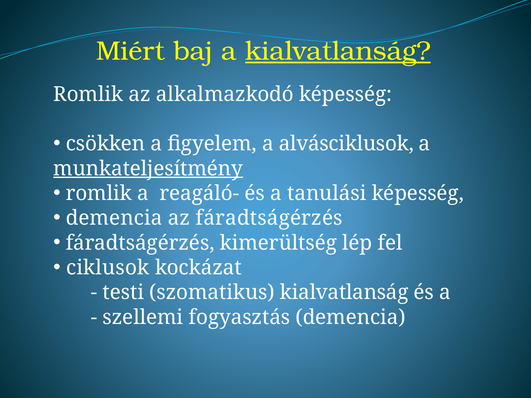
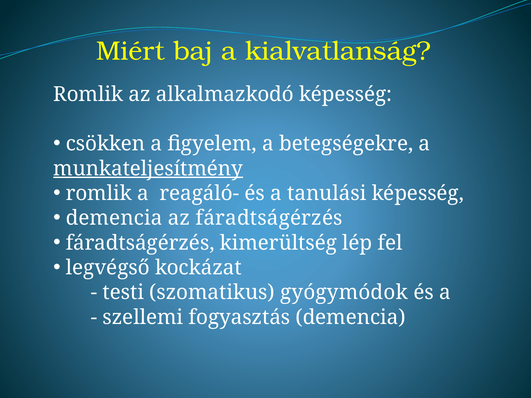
kialvatlanság underline: present -> none (338, 51)
alvásciklusok: alvásciklusok -> betegségekre (346, 144)
ciklusok: ciklusok -> legvégső (108, 268)
szomatikus kialvatlanság: kialvatlanság -> gyógymódok (344, 293)
